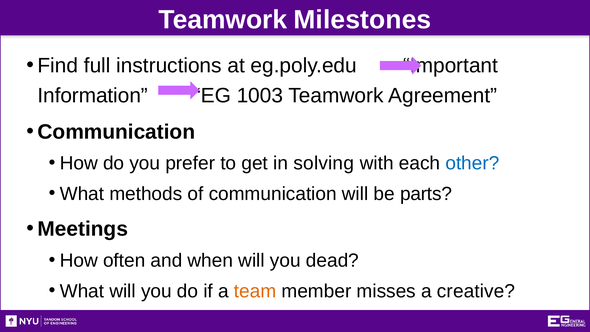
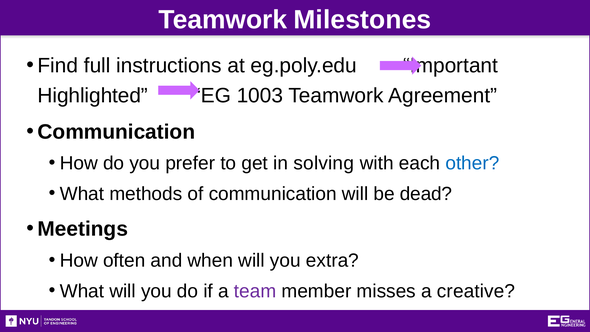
Information: Information -> Highlighted (93, 96)
parts: parts -> dead (426, 194)
dead: dead -> extra (332, 260)
team colour: orange -> purple (255, 291)
